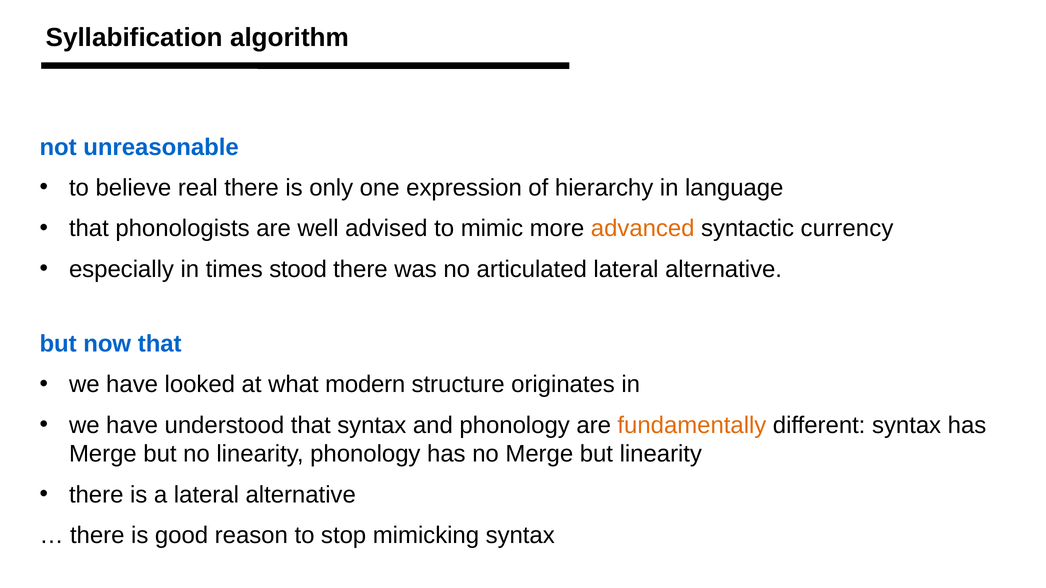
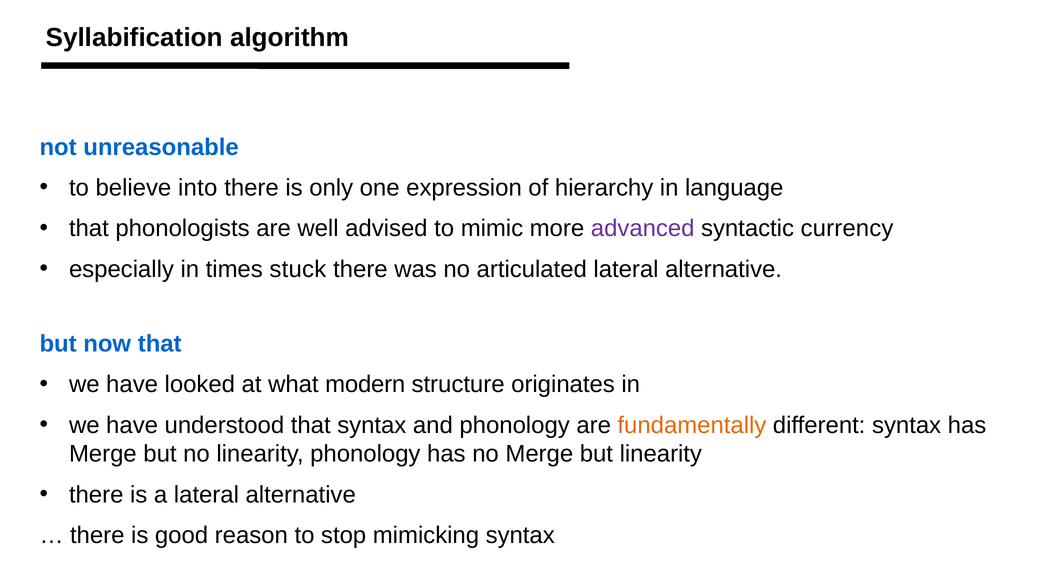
real: real -> into (198, 188)
advanced colour: orange -> purple (643, 229)
stood: stood -> stuck (298, 269)
